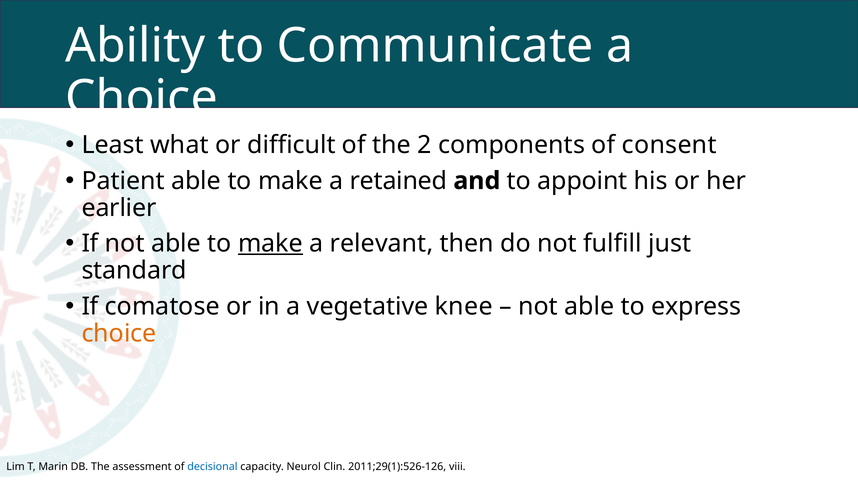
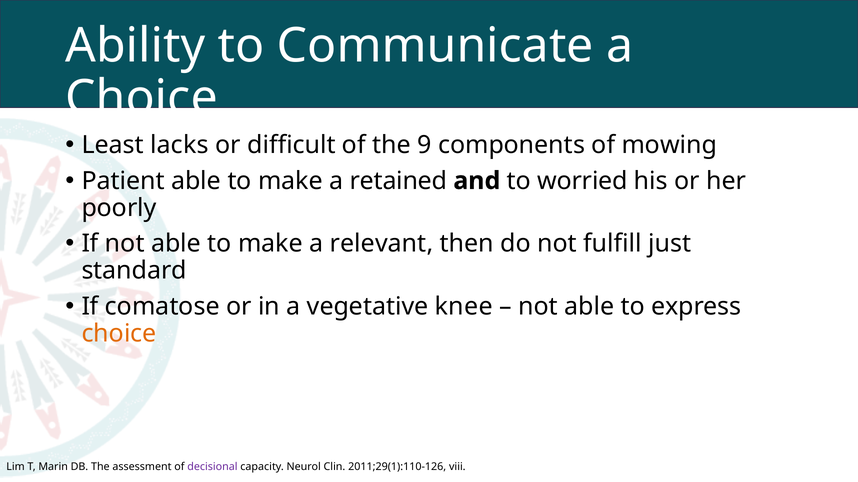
what: what -> lacks (179, 145)
2: 2 -> 9 (424, 145)
consent: consent -> mowing (669, 145)
appoint: appoint -> worried (582, 181)
earlier: earlier -> poorly (119, 208)
make underline: present -> none (270, 244)
decisional colour: blue -> purple (212, 467)
2011;29(1):526-126: 2011;29(1):526-126 -> 2011;29(1):110-126 (397, 467)
